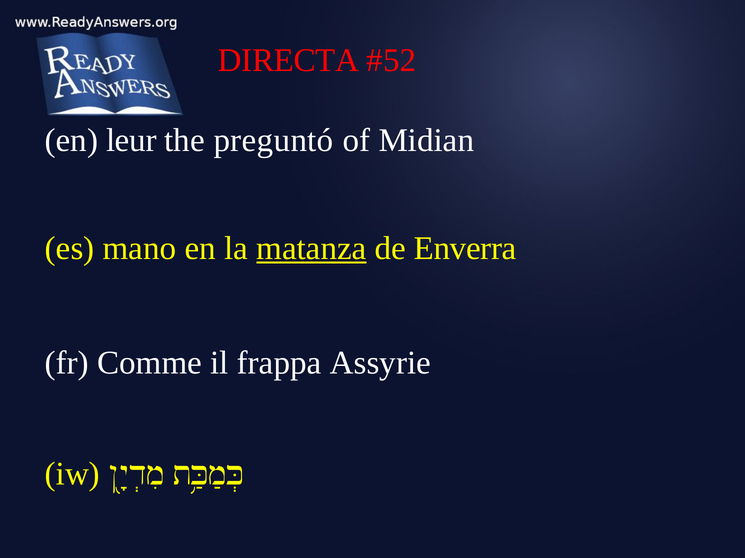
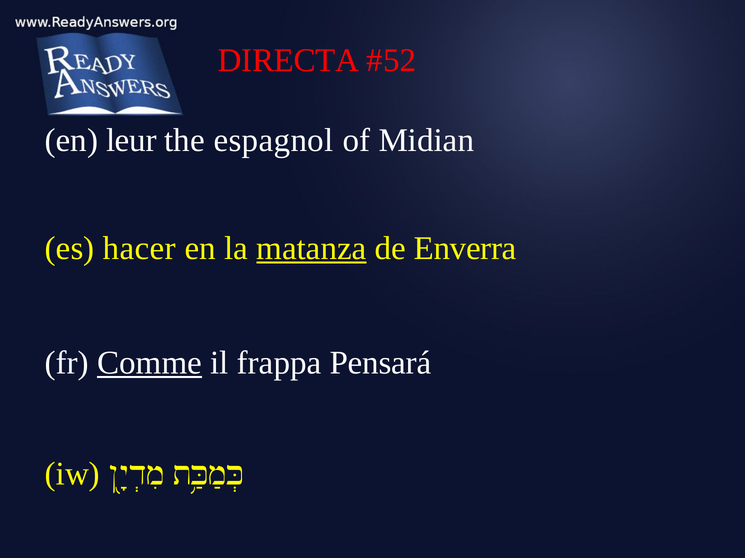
preguntó: preguntó -> espagnol (274, 141)
mano: mano -> hacer (139, 249)
Comme underline: none -> present (150, 363)
Assyrie: Assyrie -> Pensará (380, 363)
